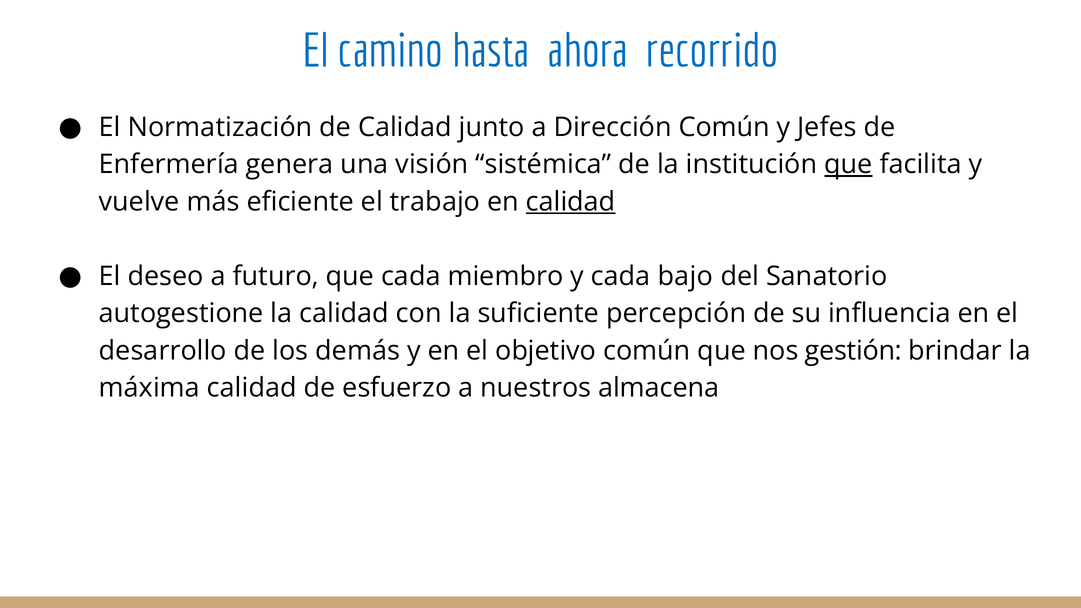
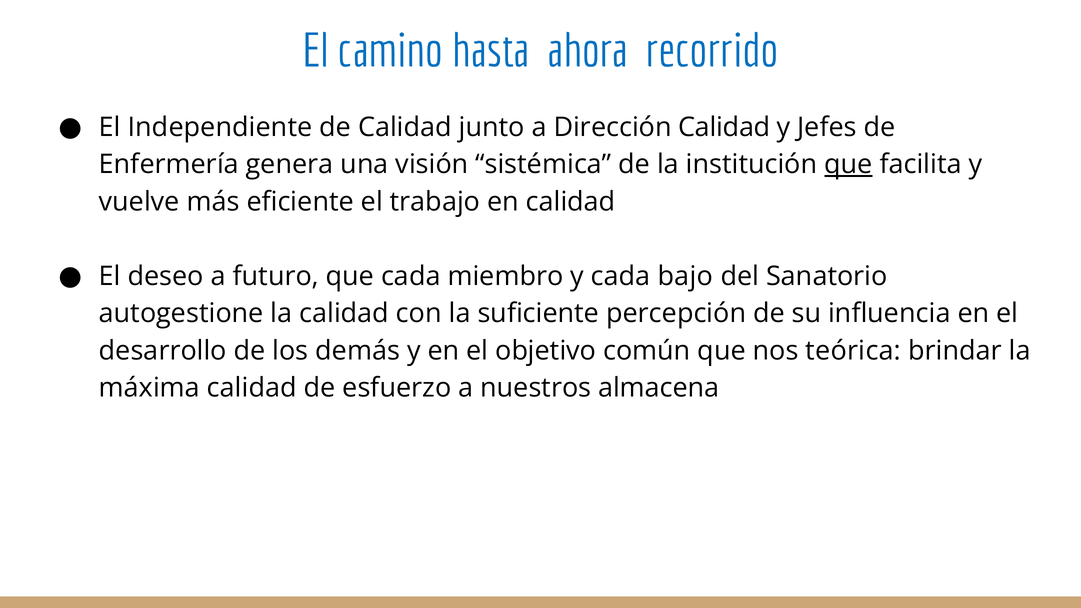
Normatización: Normatización -> Independiente (220, 127)
Dirección Común: Común -> Calidad (724, 127)
calidad underline: present -> none (571, 202)
gestión: gestión -> teórica (853, 351)
